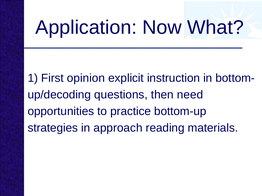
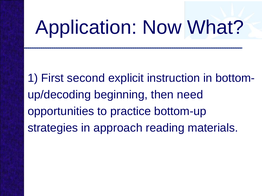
opinion: opinion -> second (86, 78)
questions: questions -> beginning (121, 95)
